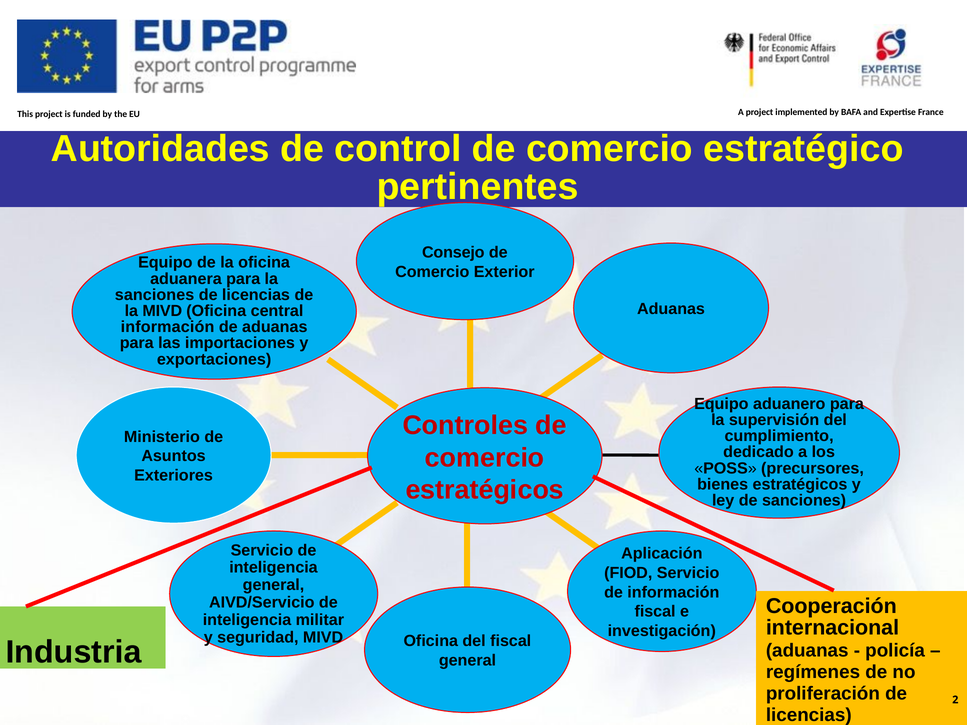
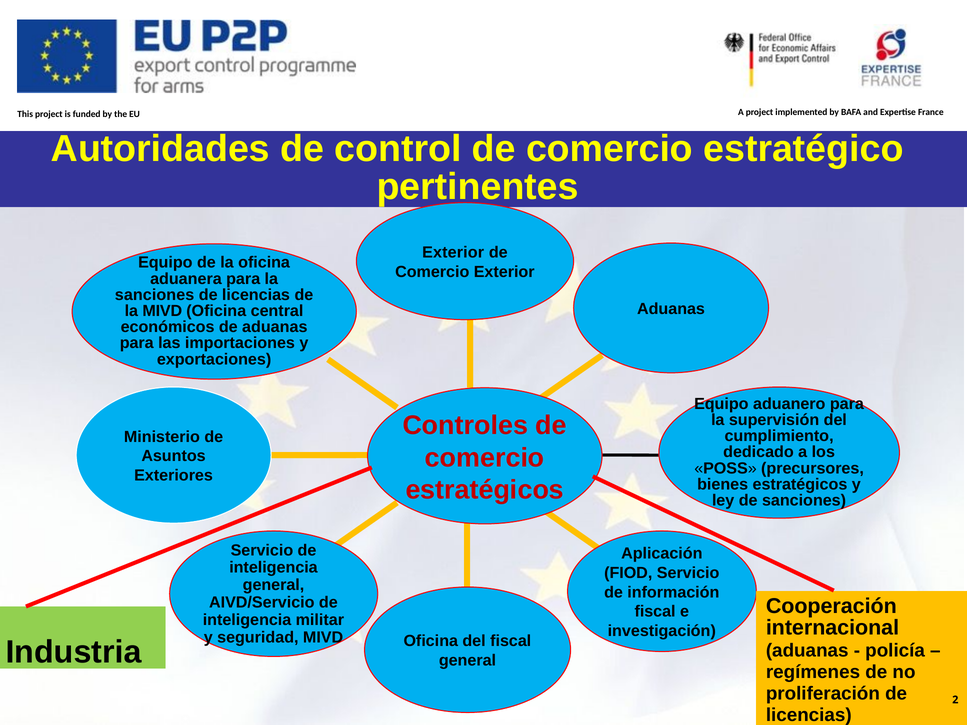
Consejo: Consejo -> Exterior (453, 253)
información: información -> económicos (168, 327)
